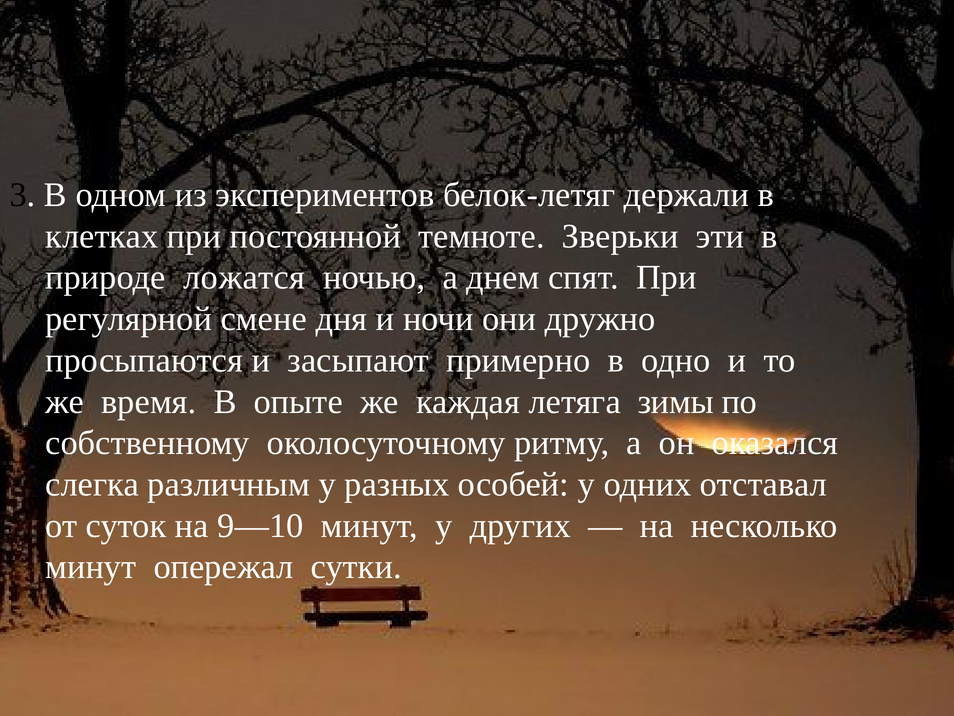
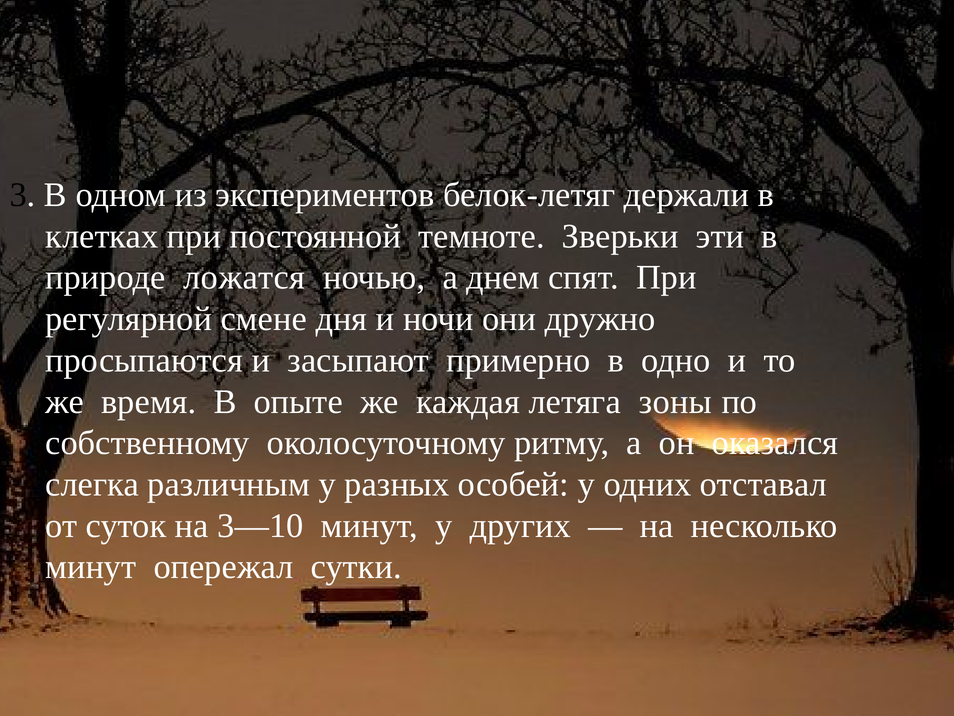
зимы: зимы -> зоны (675, 401)
9—10: 9—10 -> 3—10 (260, 525)
